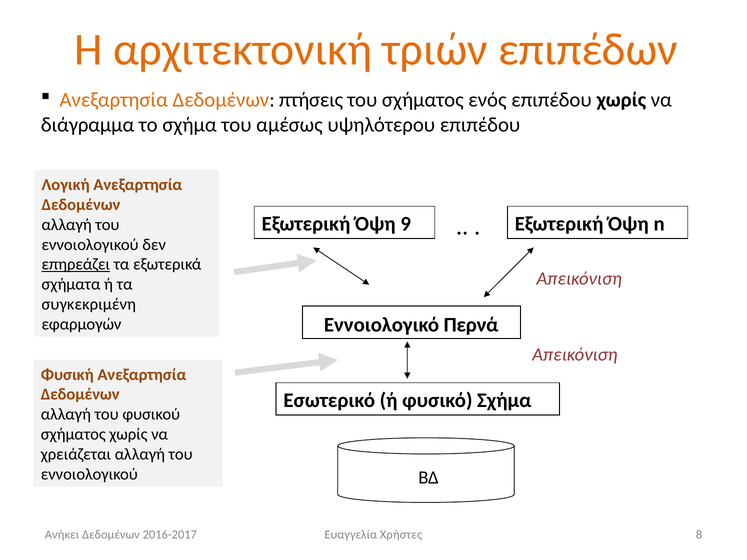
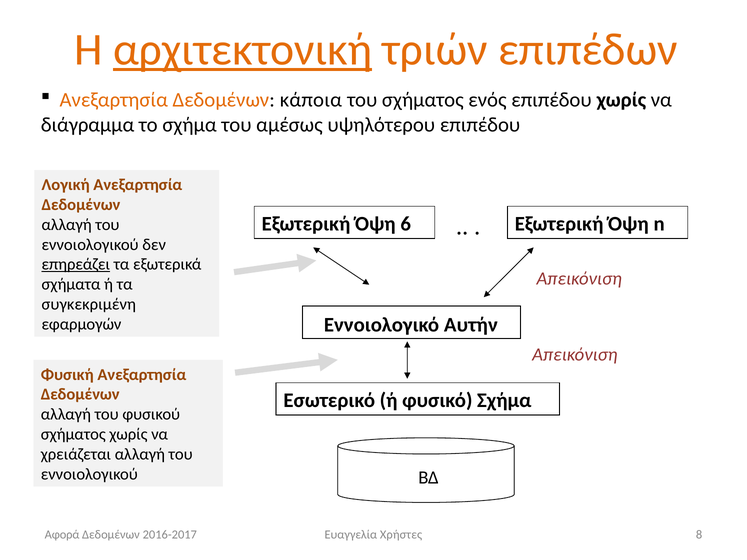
αρχιτεκτονική underline: none -> present (243, 50)
πτήσεις: πτήσεις -> κάποια (311, 100)
9: 9 -> 6 (406, 224)
Περνά: Περνά -> Αυτήν (471, 325)
Ανήκει: Ανήκει -> Αφορά (62, 535)
